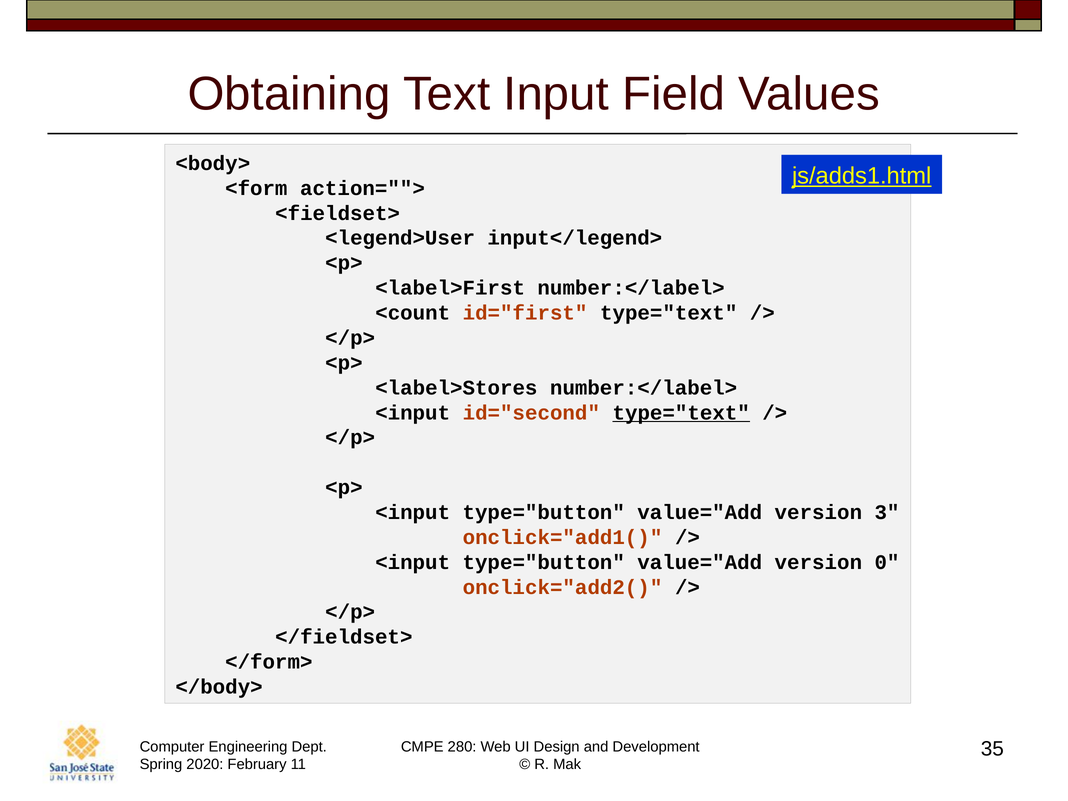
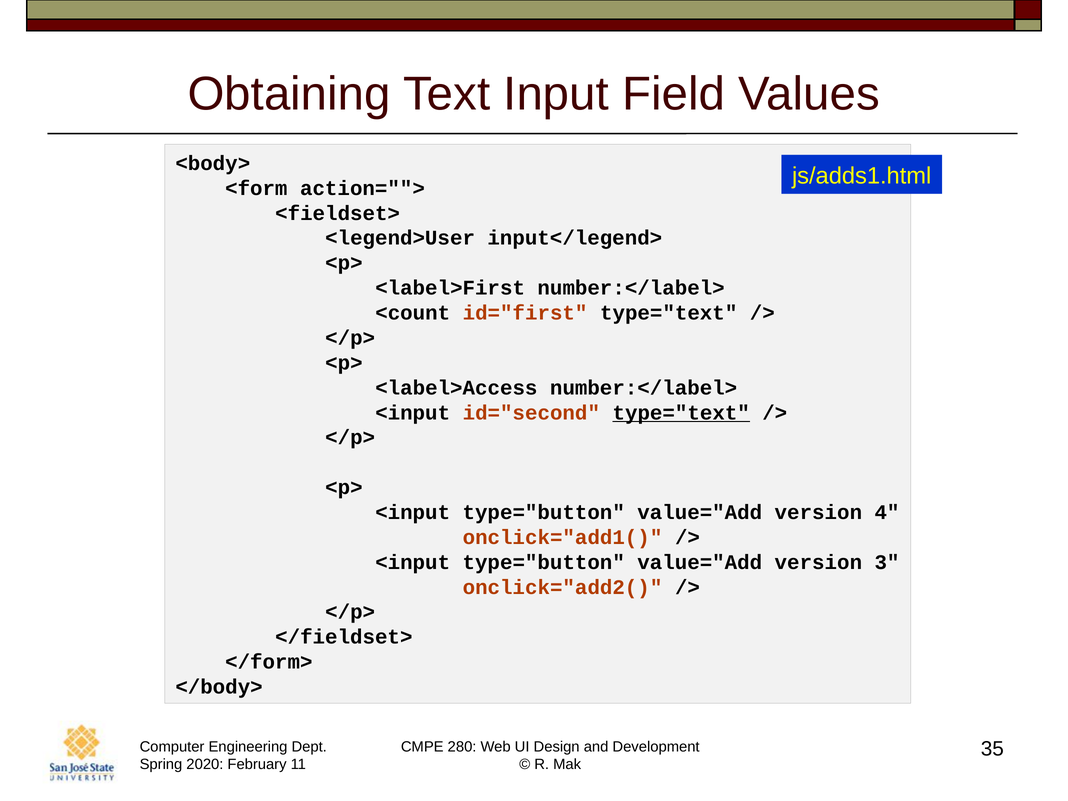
js/adds1.html underline: present -> none (862, 176)
<label>Stores: <label>Stores -> <label>Access (456, 388)
3: 3 -> 4 (887, 512)
0: 0 -> 3 (887, 562)
